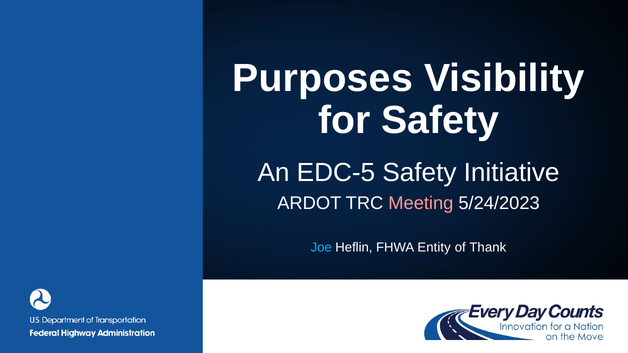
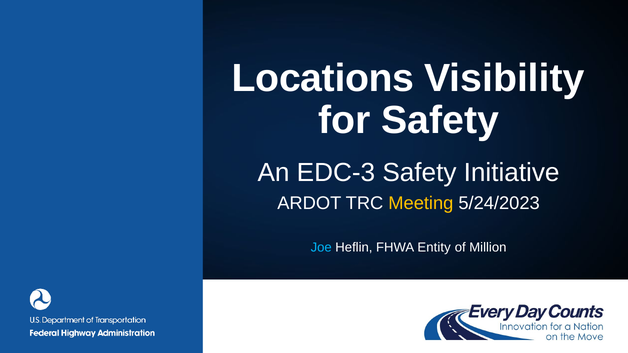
Purposes: Purposes -> Locations (323, 78)
EDC-5: EDC-5 -> EDC-3 (336, 173)
Meeting colour: pink -> yellow (421, 203)
Thank: Thank -> Million (488, 247)
